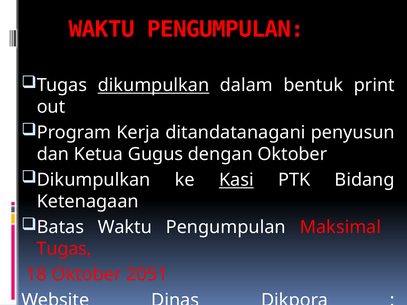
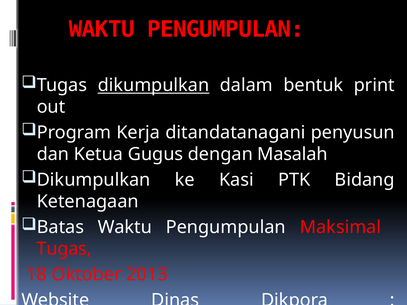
dengan Oktober: Oktober -> Masalah (292, 154)
Kasi underline: present -> none (236, 180)
2051: 2051 -> 2013 (147, 275)
